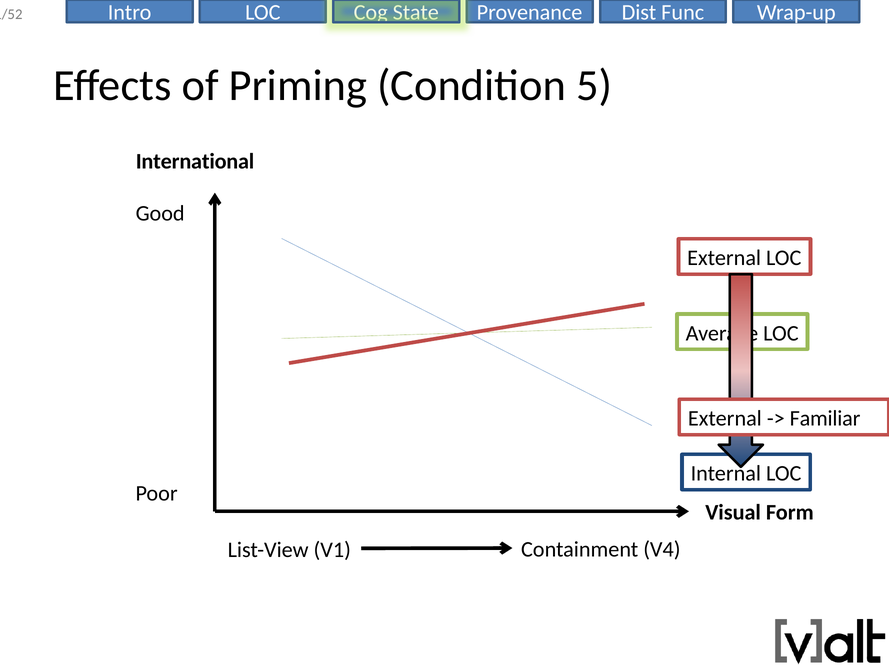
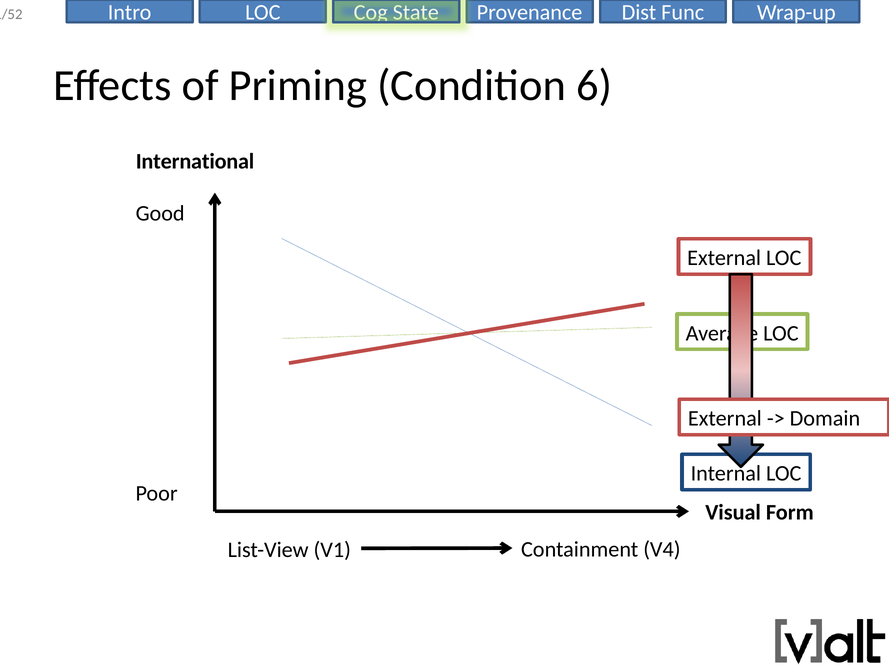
5: 5 -> 6 (594, 85)
Familiar: Familiar -> Domain (825, 418)
